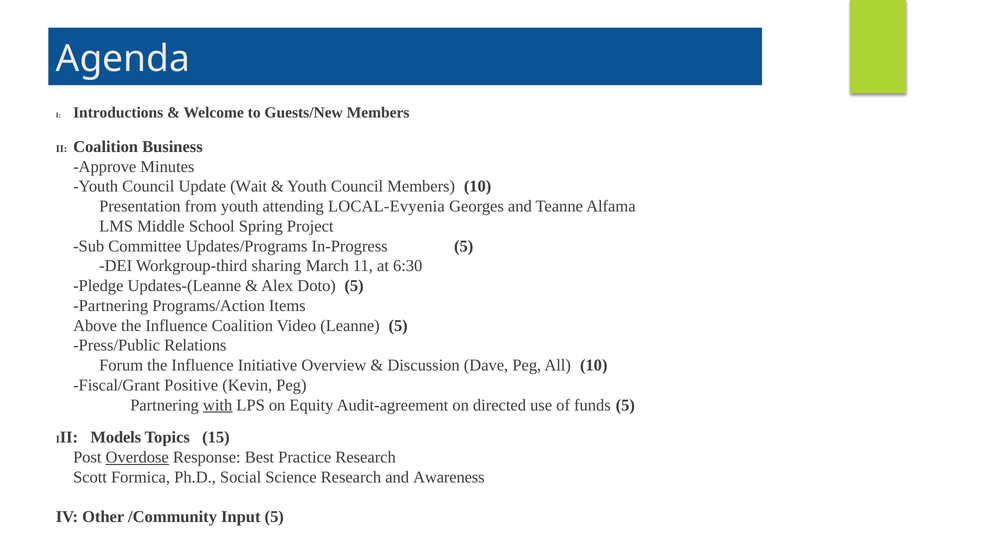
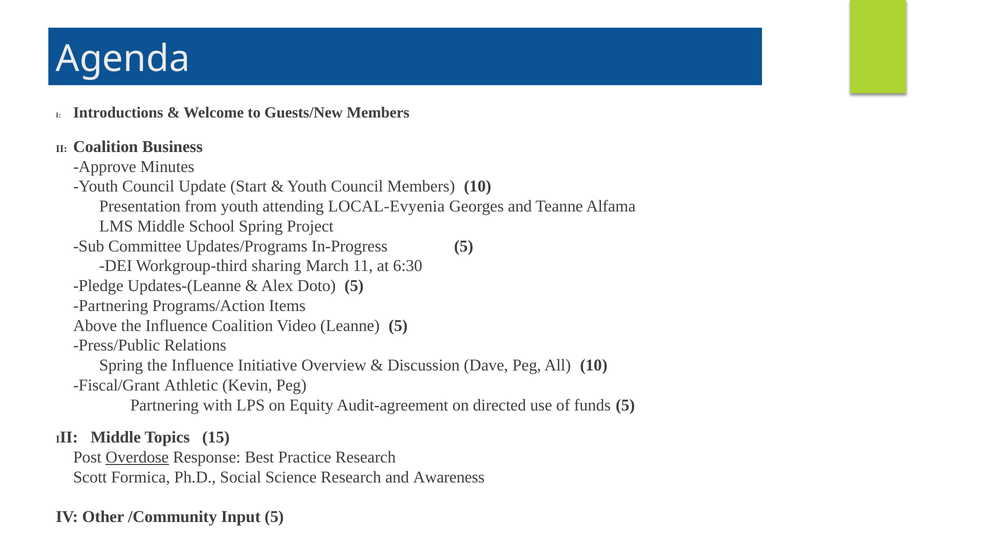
Wait: Wait -> Start (249, 186)
Forum: Forum -> Spring (121, 365)
Positive: Positive -> Athletic (191, 385)
with underline: present -> none (218, 405)
II Models: Models -> Middle (116, 437)
